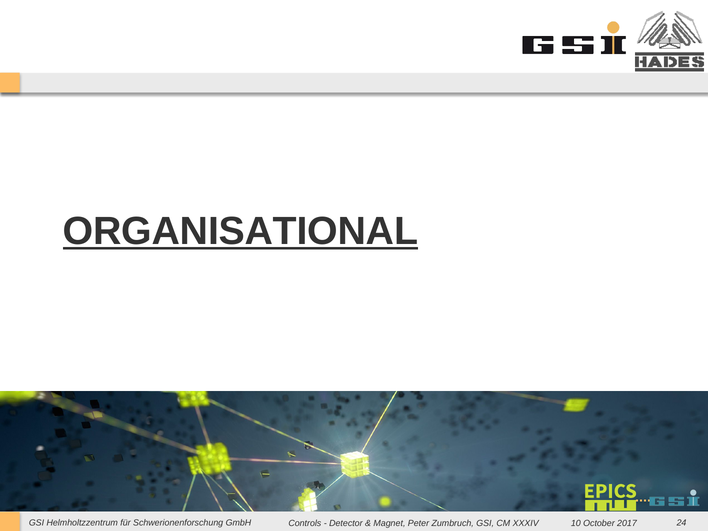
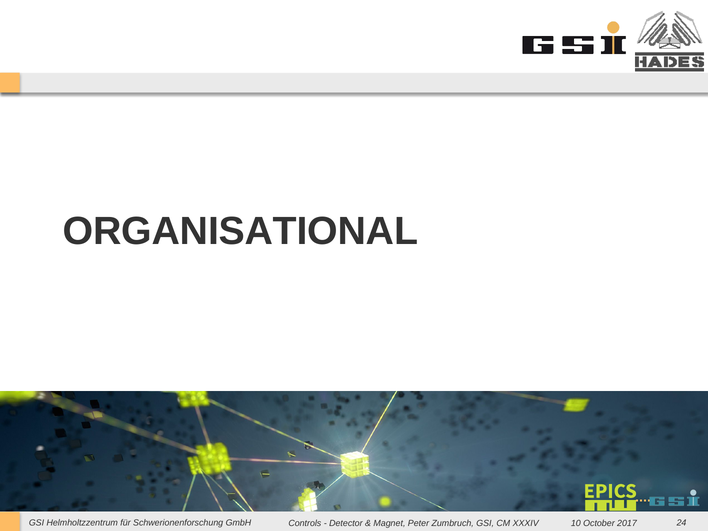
ORGANISATIONAL underline: present -> none (241, 231)
